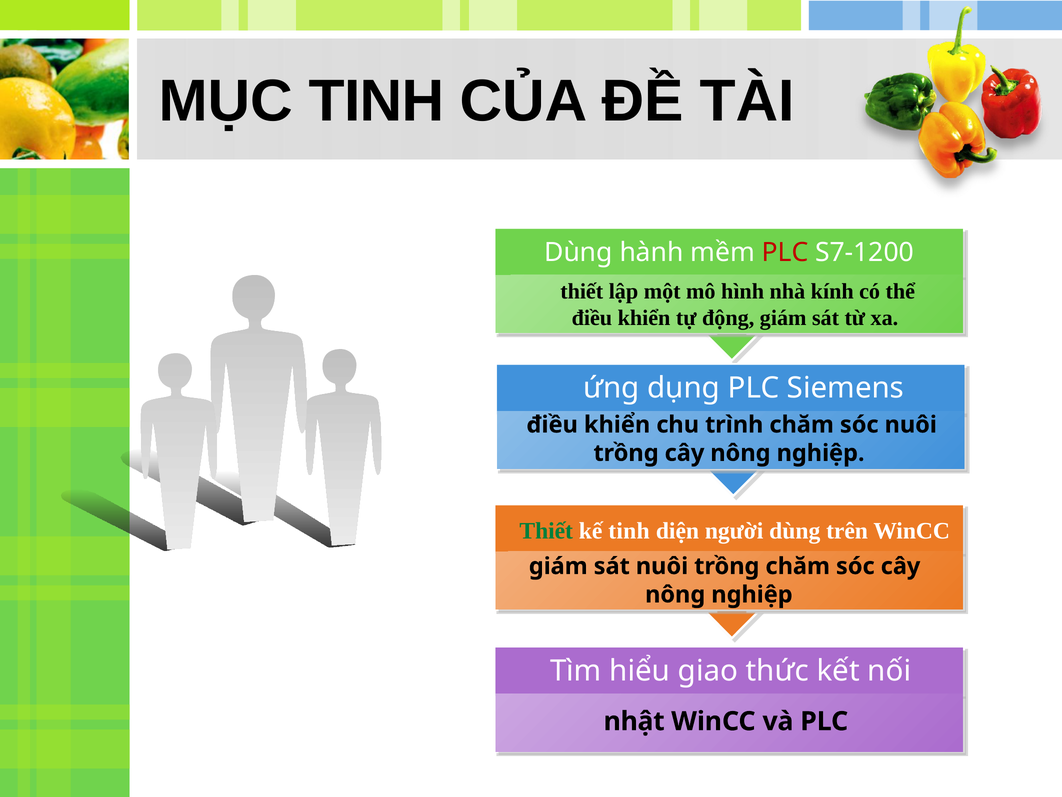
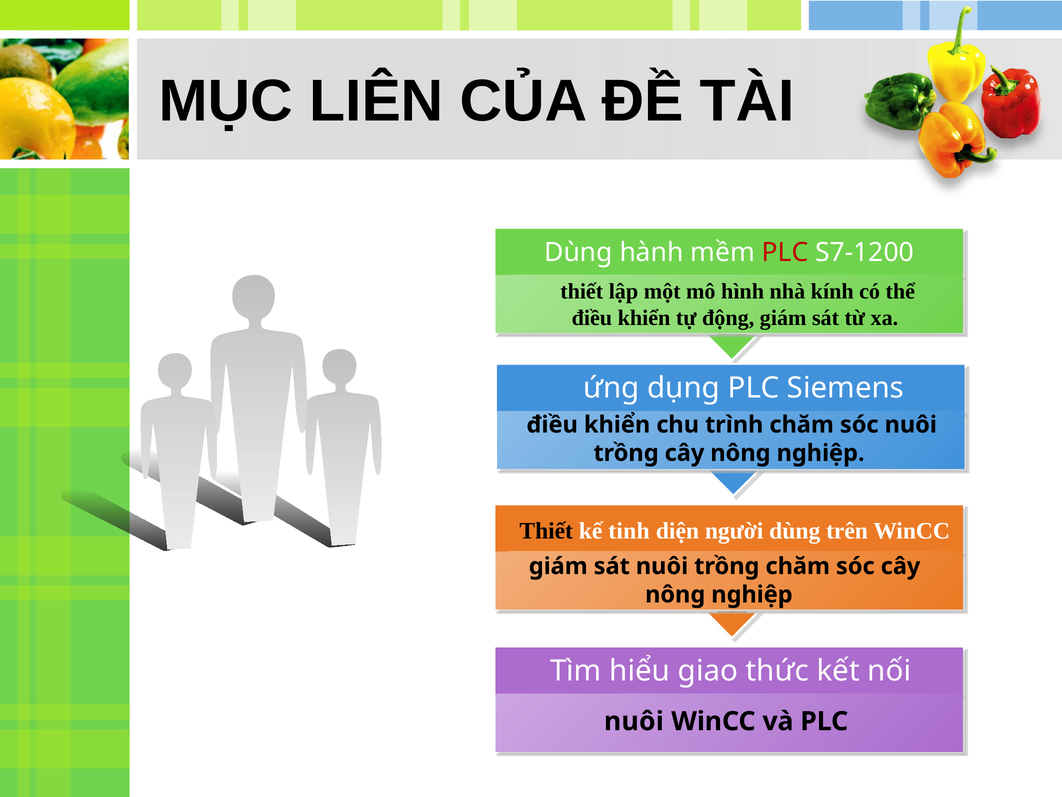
MỤC TINH: TINH -> LIÊN (376, 101)
Thiết colour: green -> black (546, 531)
nhật: nhật -> nuôi (634, 721)
